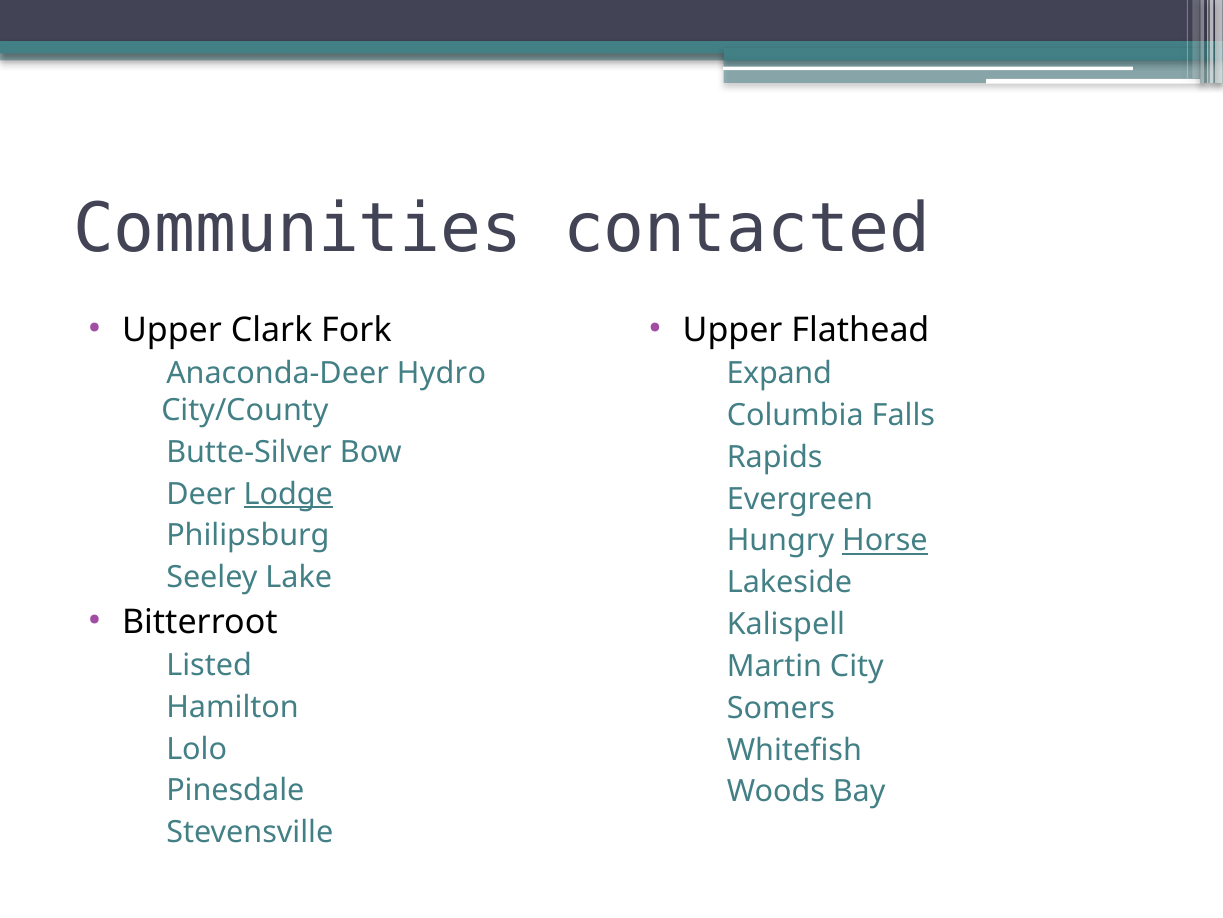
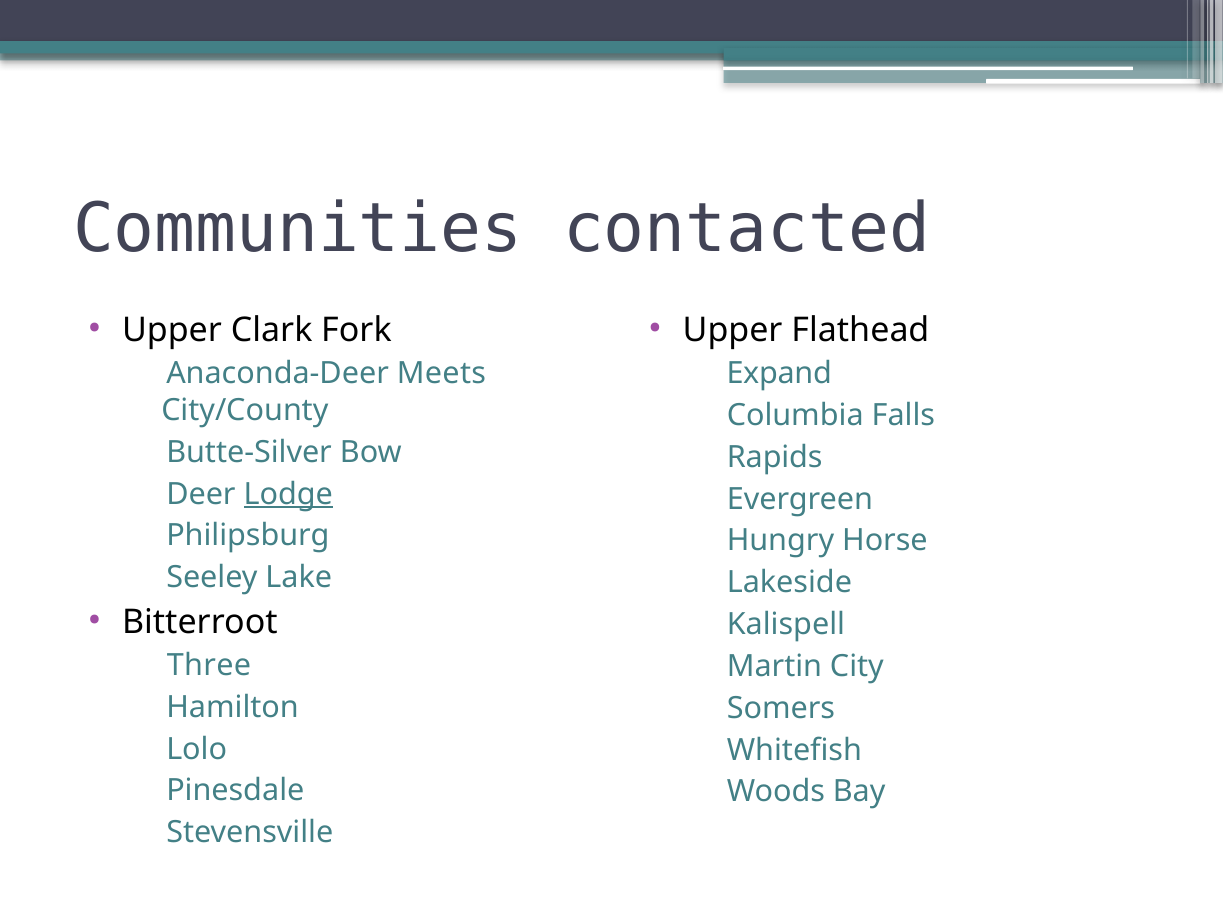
Hydro: Hydro -> Meets (441, 373)
Horse underline: present -> none (885, 540)
Listed: Listed -> Three (209, 665)
